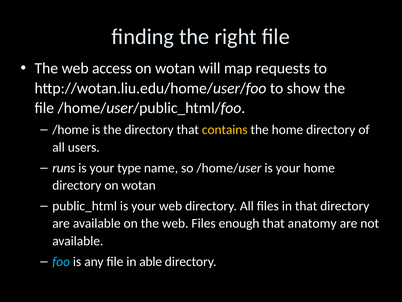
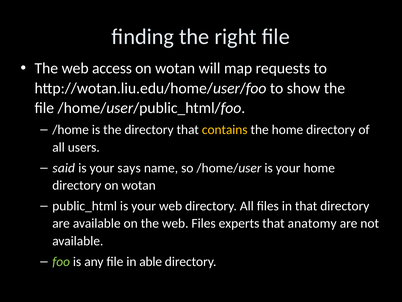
runs: runs -> said (64, 168)
type: type -> says (129, 168)
enough: enough -> experts (239, 223)
foo colour: light blue -> light green (61, 261)
